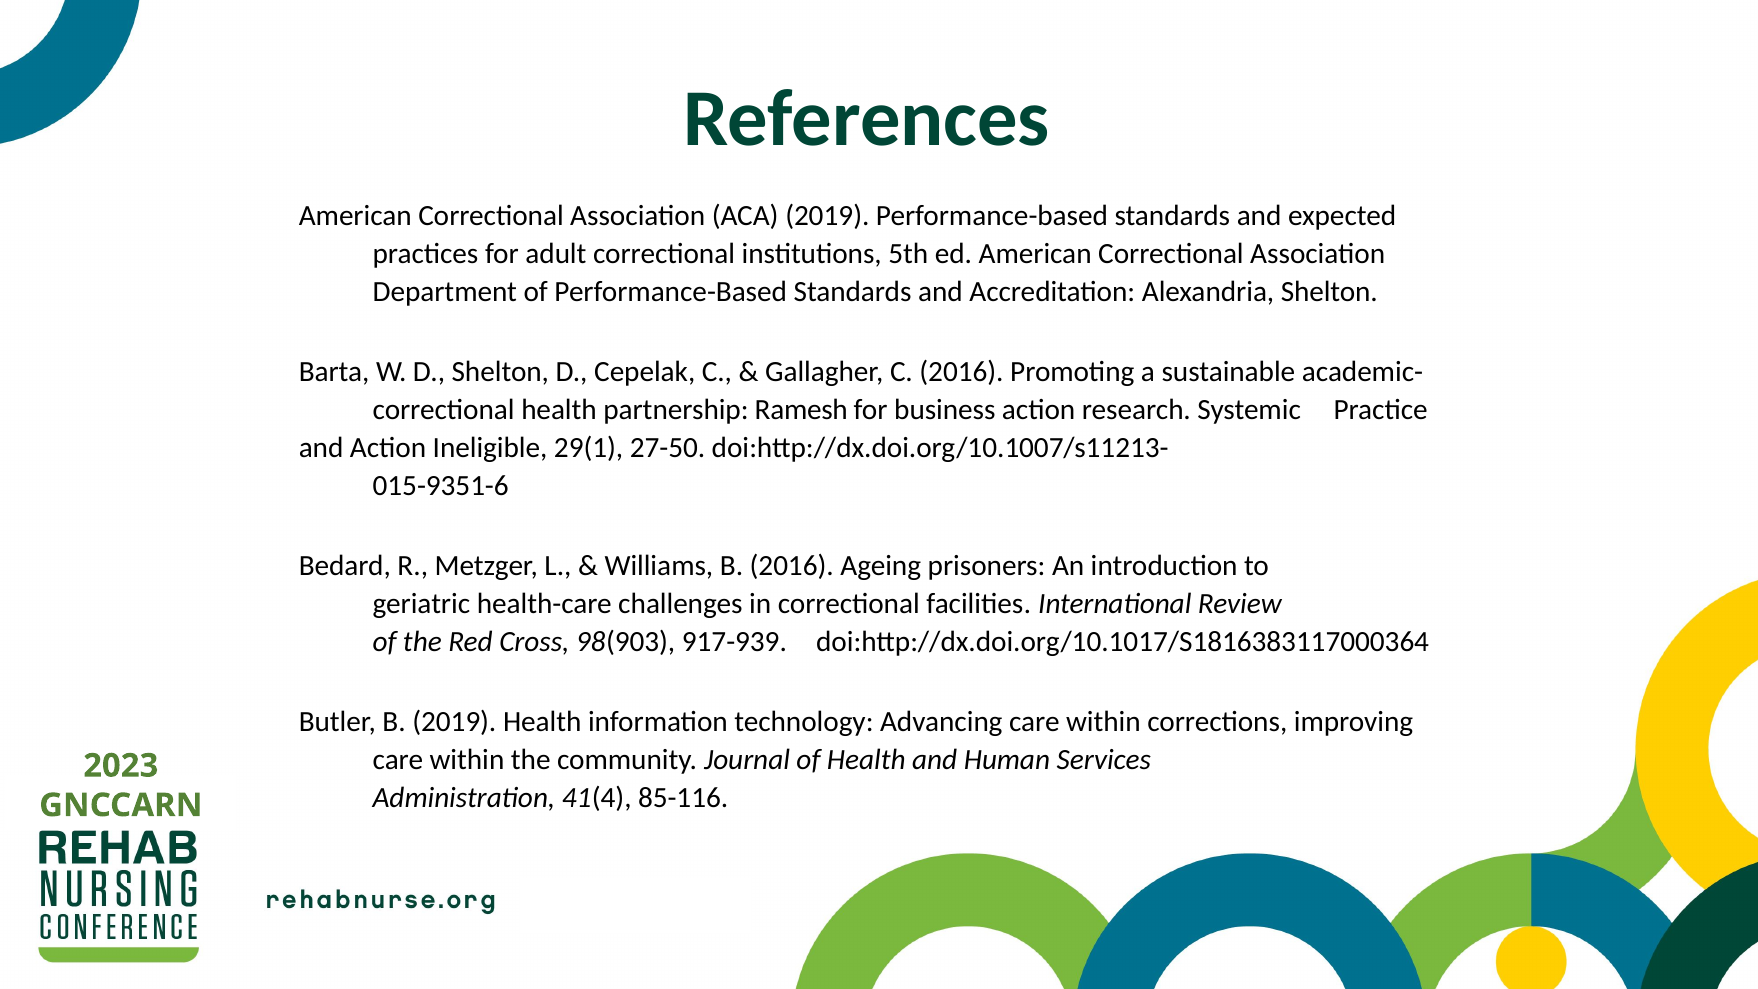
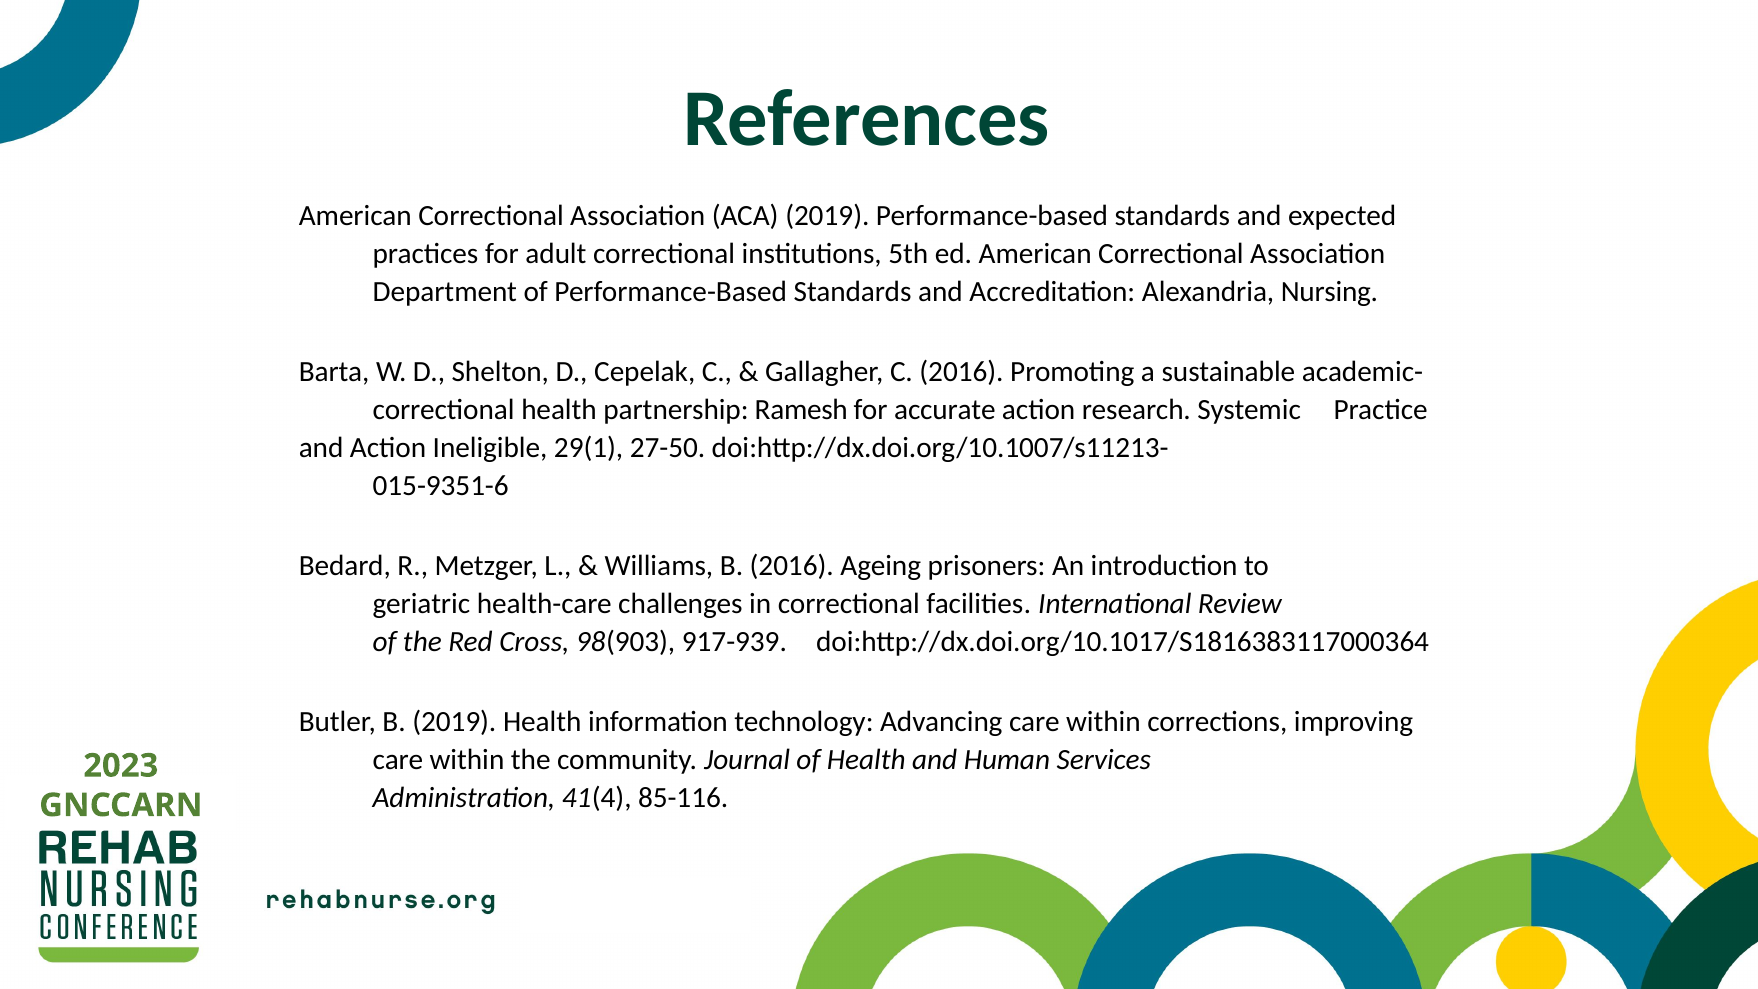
Alexandria Shelton: Shelton -> Nursing (1329, 292)
business: business -> accurate (945, 410)
